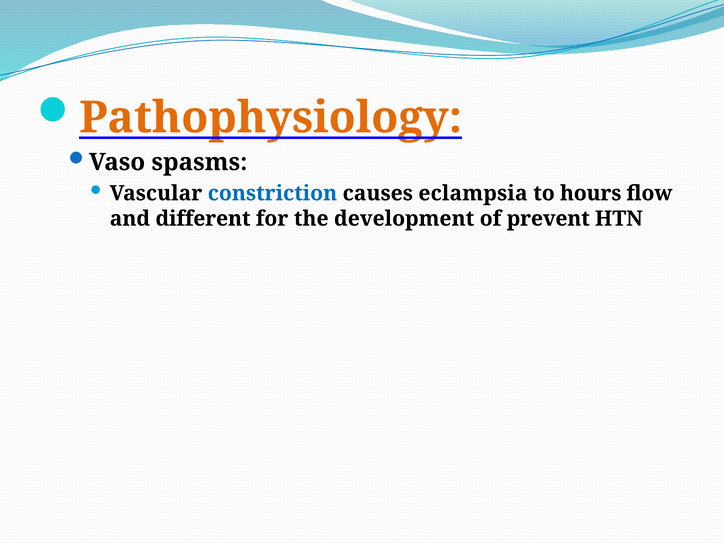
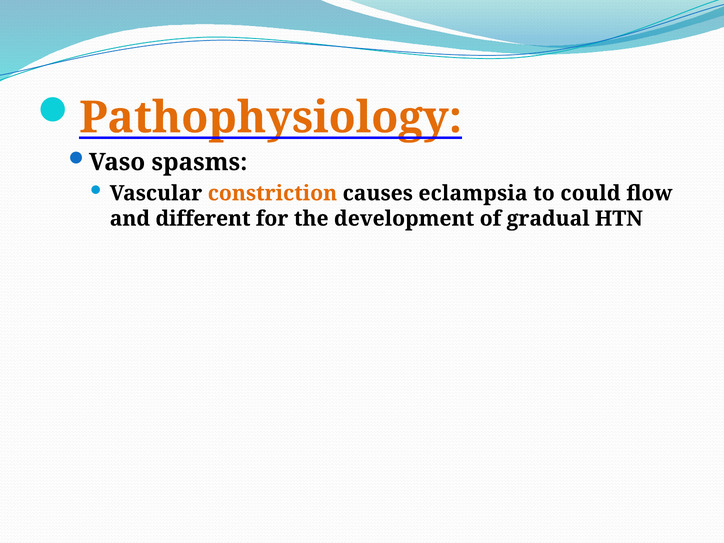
constriction colour: blue -> orange (272, 193)
hours: hours -> could (590, 193)
prevent: prevent -> gradual (548, 219)
